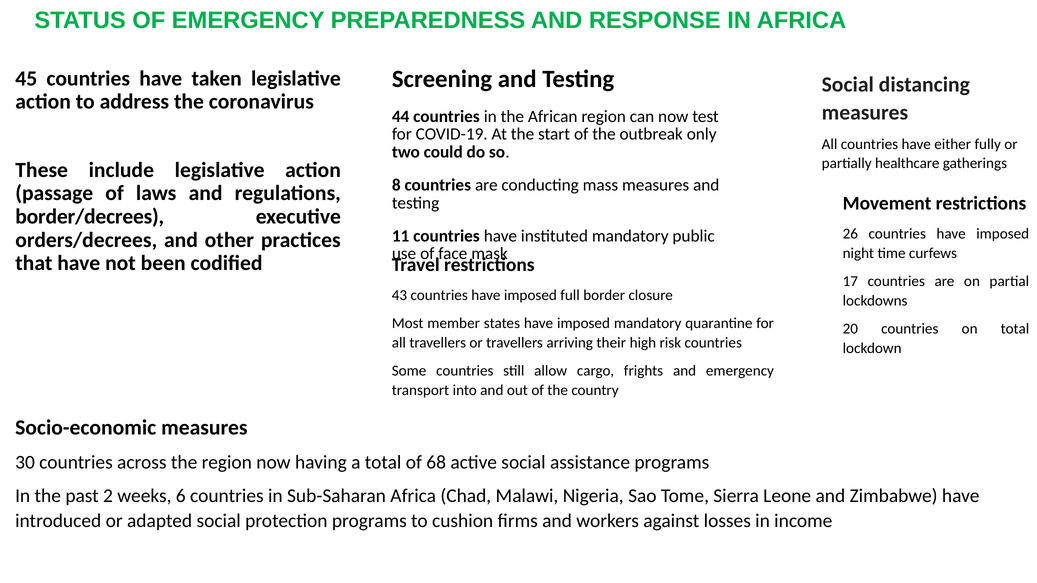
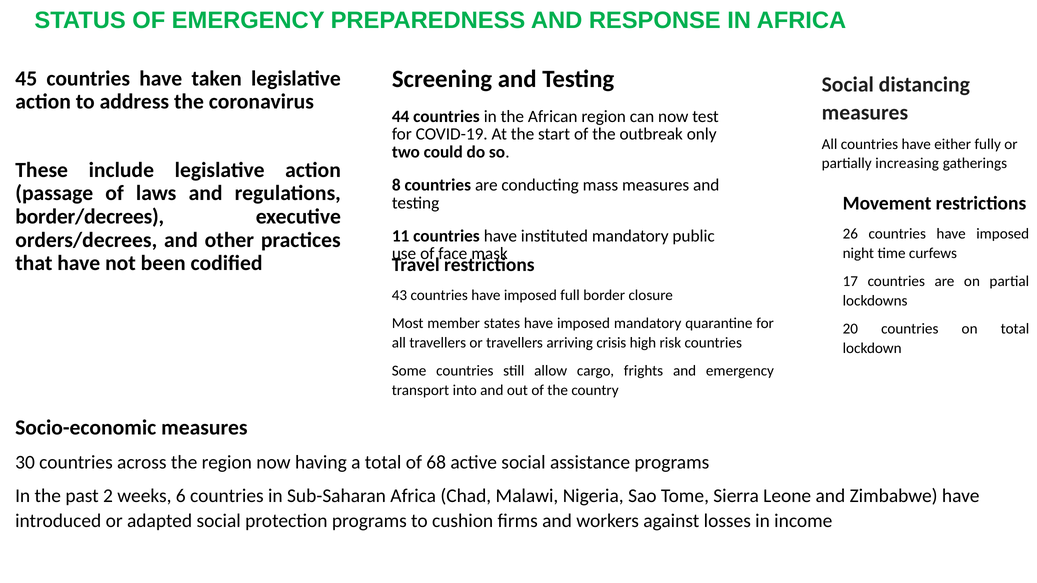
healthcare: healthcare -> increasing (907, 164)
their: their -> crisis (611, 343)
